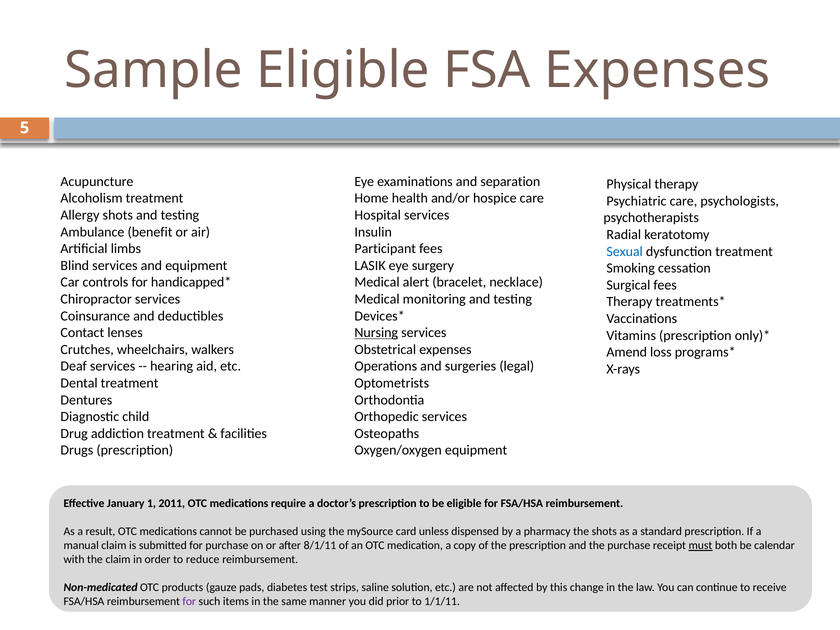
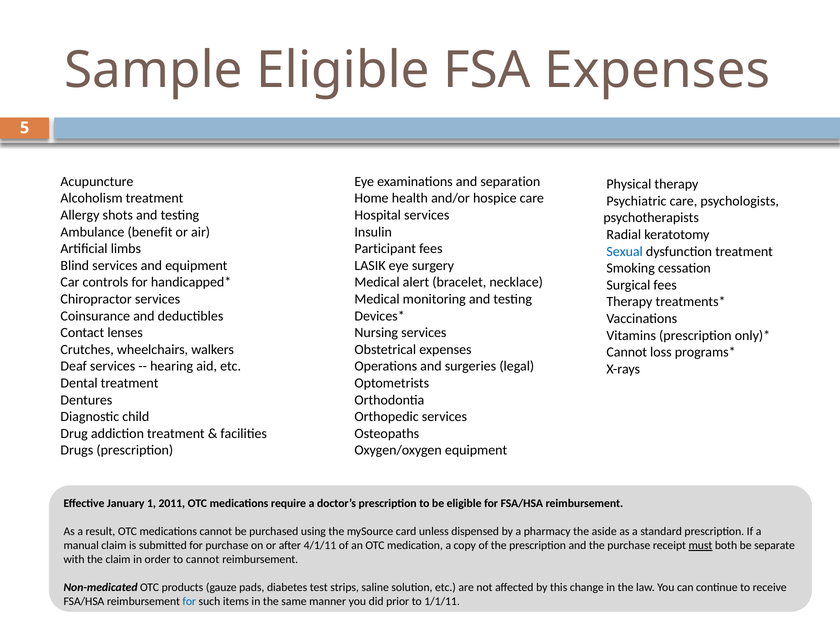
Nursing underline: present -> none (376, 333)
Amend: Amend -> Cannot (627, 352)
the shots: shots -> aside (604, 532)
8/1/11: 8/1/11 -> 4/1/11 (320, 546)
calendar: calendar -> separate (775, 546)
to reduce: reduce -> cannot (203, 560)
for colour: purple -> blue (189, 602)
